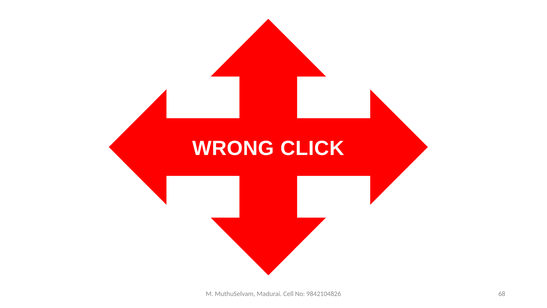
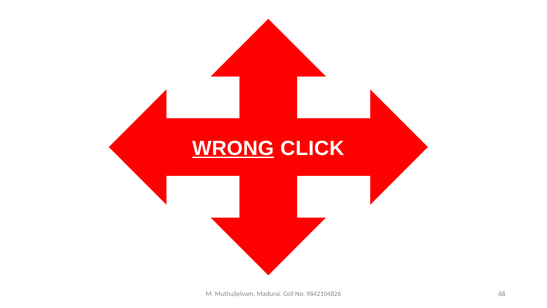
WRONG underline: none -> present (233, 148)
